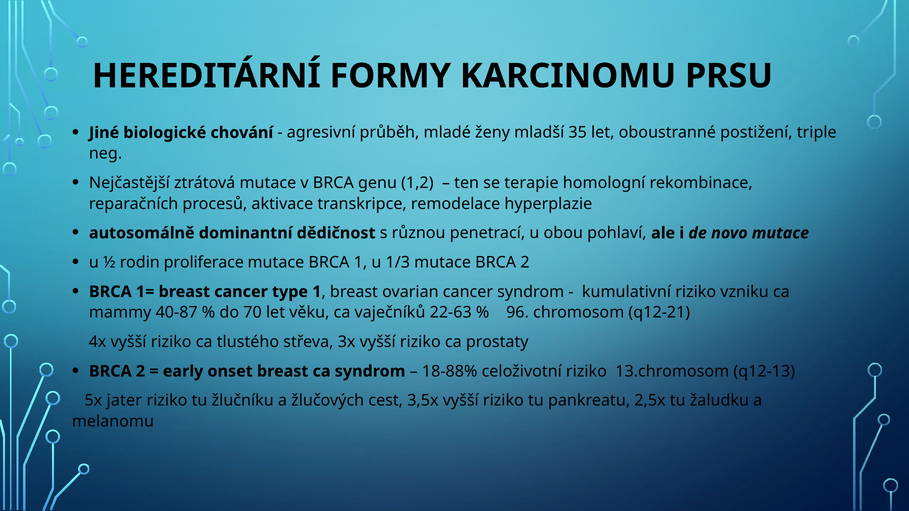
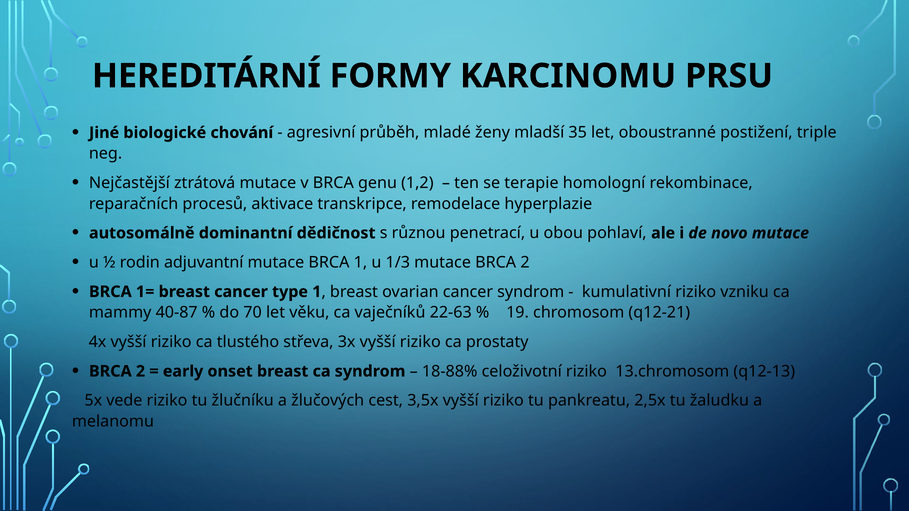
proliferace: proliferace -> adjuvantní (204, 263)
96: 96 -> 19 (518, 313)
jater: jater -> vede (124, 401)
